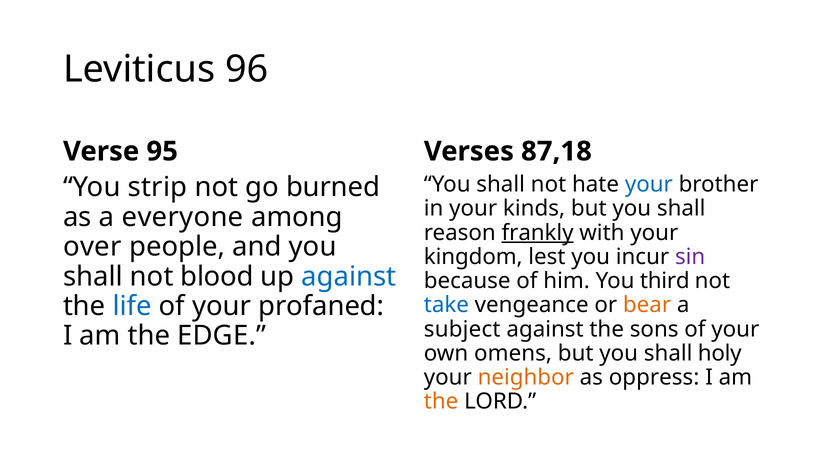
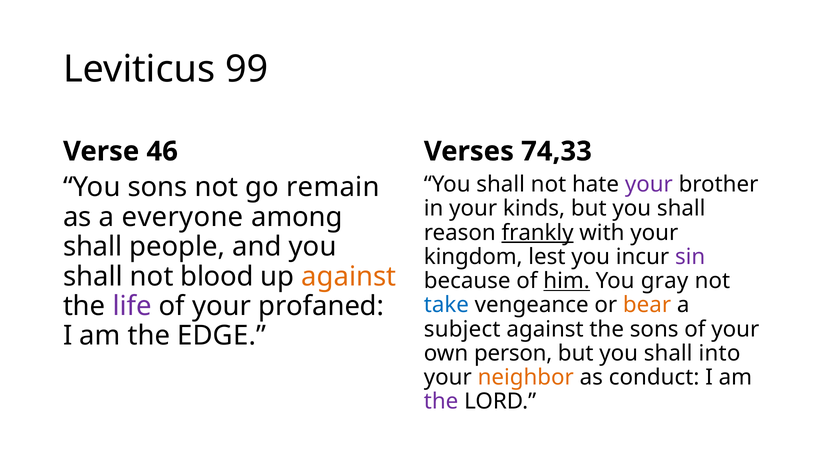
96: 96 -> 99 (247, 69)
95: 95 -> 46 (162, 151)
87,18: 87,18 -> 74,33 (556, 151)
your colour: blue -> purple (649, 185)
You strip: strip -> sons (158, 187)
burned: burned -> remain (333, 187)
over: over -> shall (93, 247)
against colour: blue -> orange (349, 276)
him underline: none -> present (567, 281)
third: third -> gray (665, 281)
life colour: blue -> purple (132, 306)
omens: omens -> person (513, 353)
holy: holy -> into (719, 353)
oppress: oppress -> conduct (654, 377)
the colour: orange -> purple (441, 402)
